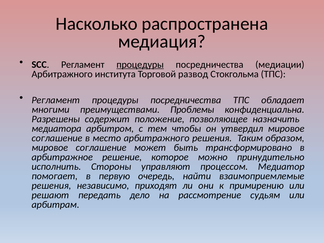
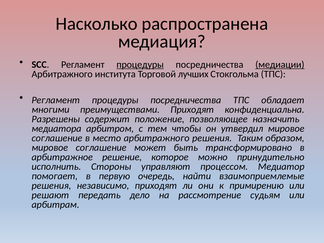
медиации underline: none -> present (280, 65)
развод: развод -> лучших (193, 74)
преимуществами Проблемы: Проблемы -> Приходят (192, 110)
